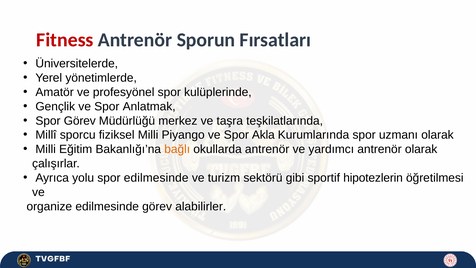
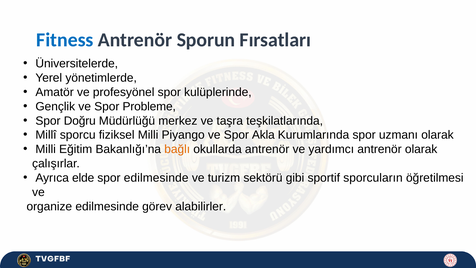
Fitness colour: red -> blue (65, 40)
Anlatmak: Anlatmak -> Probleme (149, 106)
Spor Görev: Görev -> Doğru (80, 121)
yolu: yolu -> elde (83, 178)
hipotezlerin: hipotezlerin -> sporcuların (373, 178)
